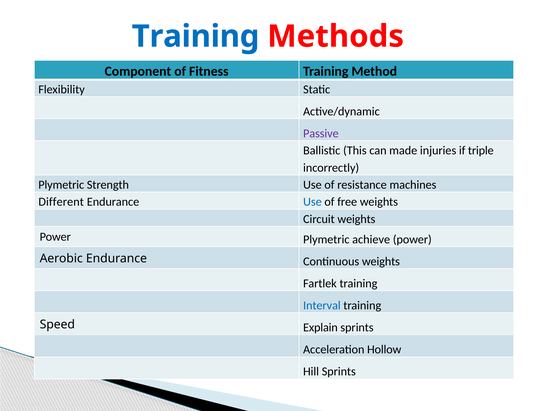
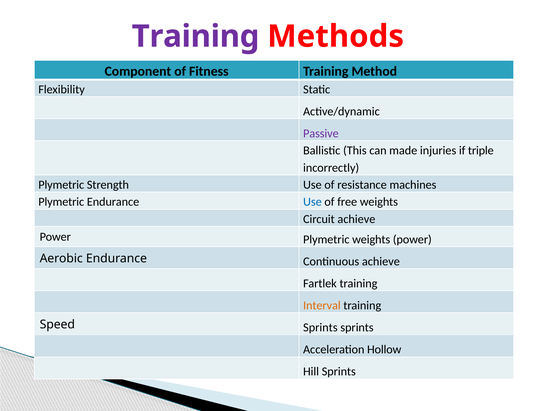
Training colour: blue -> purple (196, 36)
Different: Different -> Plymetric (61, 202)
Circuit weights: weights -> achieve (356, 219)
Plymetric achieve: achieve -> weights (371, 239)
Continuous weights: weights -> achieve (381, 261)
Interval colour: blue -> orange (322, 306)
Speed Explain: Explain -> Sprints (320, 328)
